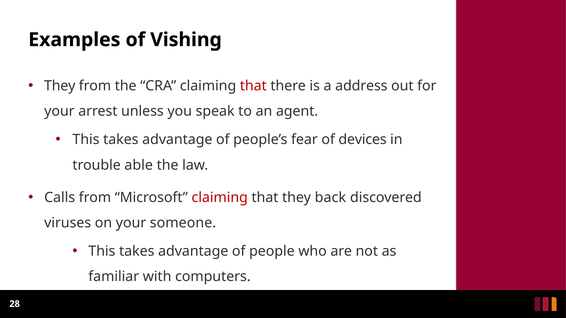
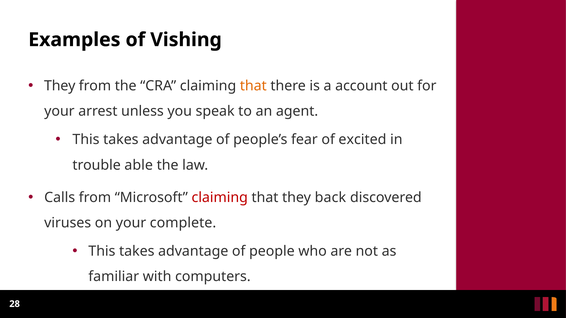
that colour: red -> orange (253, 86)
address: address -> account (361, 86)
devices: devices -> excited (362, 140)
someone: someone -> complete (183, 223)
